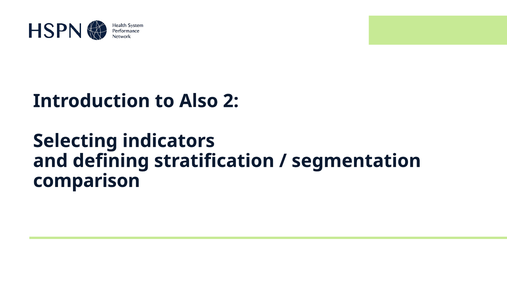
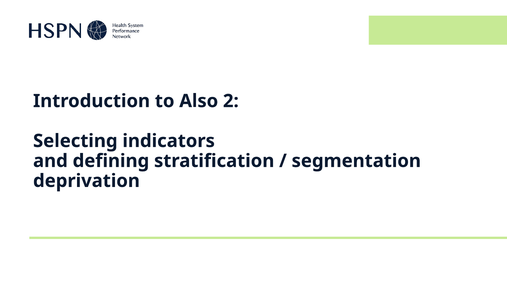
comparison: comparison -> deprivation (86, 181)
